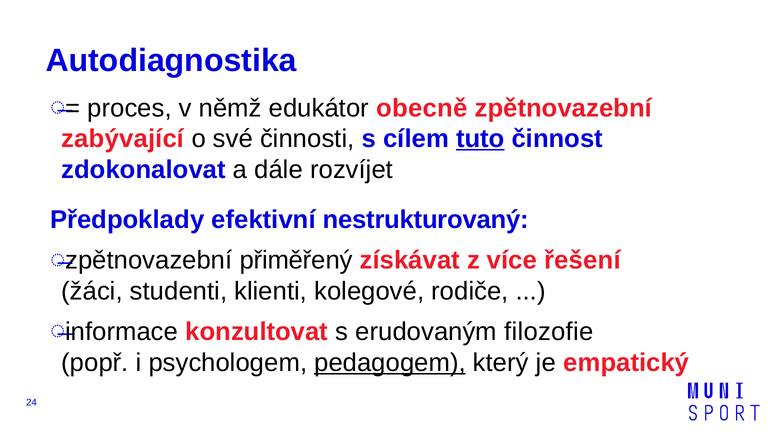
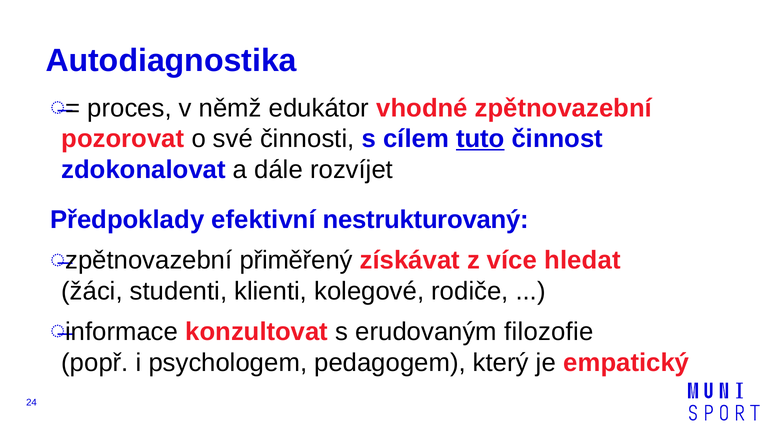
obecně: obecně -> vhodné (422, 108)
zabývající: zabývající -> pozorovat (123, 139)
řešení: řešení -> hledat (583, 260)
pedagogem underline: present -> none (390, 362)
